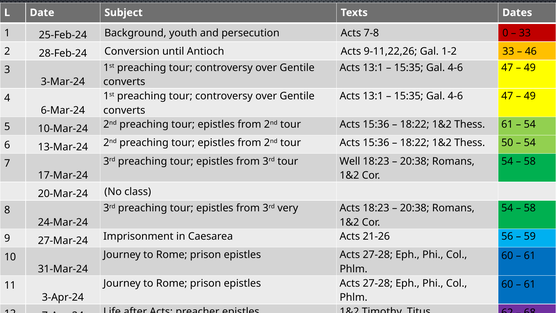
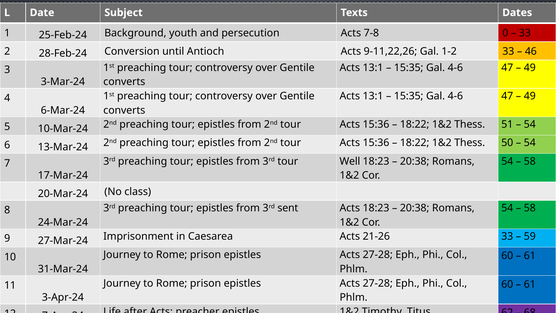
Thess 61: 61 -> 51 (507, 124)
very: very -> sent (288, 208)
21-26 56: 56 -> 33 (507, 236)
